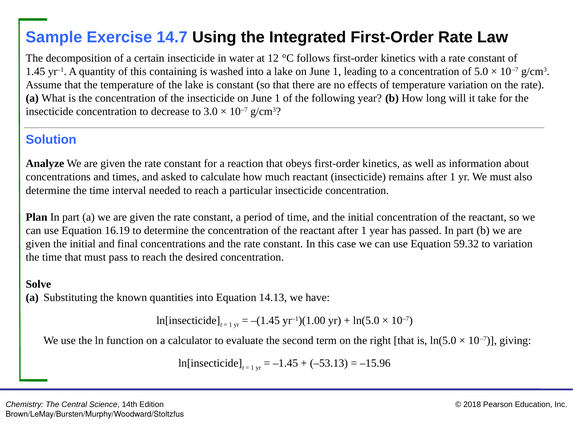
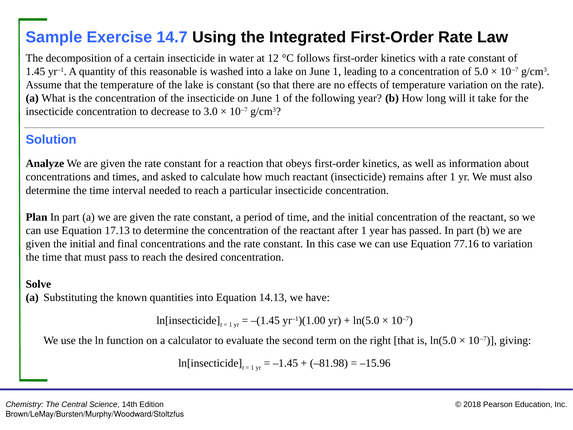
containing: containing -> reasonable (173, 71)
16.19: 16.19 -> 17.13 (117, 230)
59.32: 59.32 -> 77.16 (466, 244)
–53.13: –53.13 -> –81.98 (329, 363)
